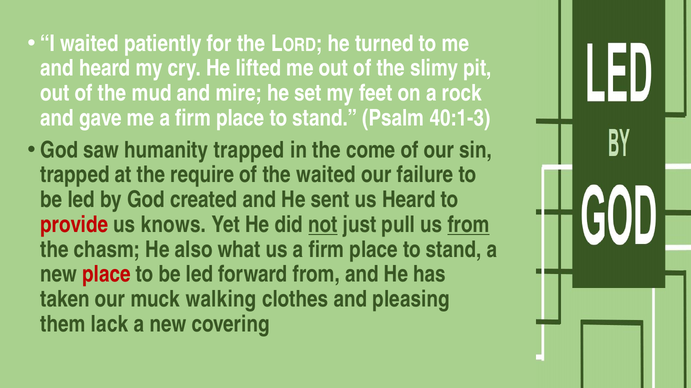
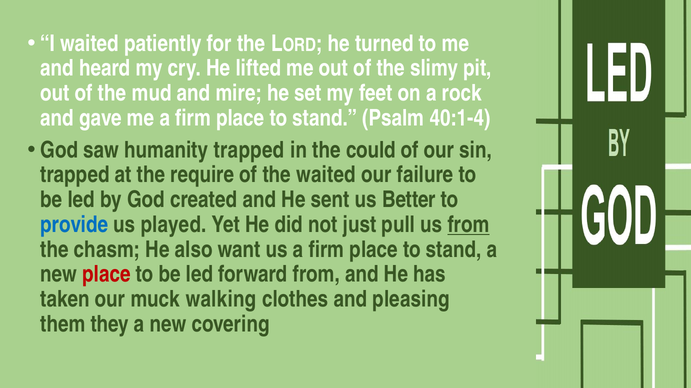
40:1-3: 40:1-3 -> 40:1-4 (460, 118)
come: come -> could (371, 150)
us Heard: Heard -> Better (409, 200)
provide colour: red -> blue (74, 225)
knows: knows -> played (174, 225)
not underline: present -> none (323, 225)
what: what -> want (239, 250)
lack: lack -> they (110, 325)
